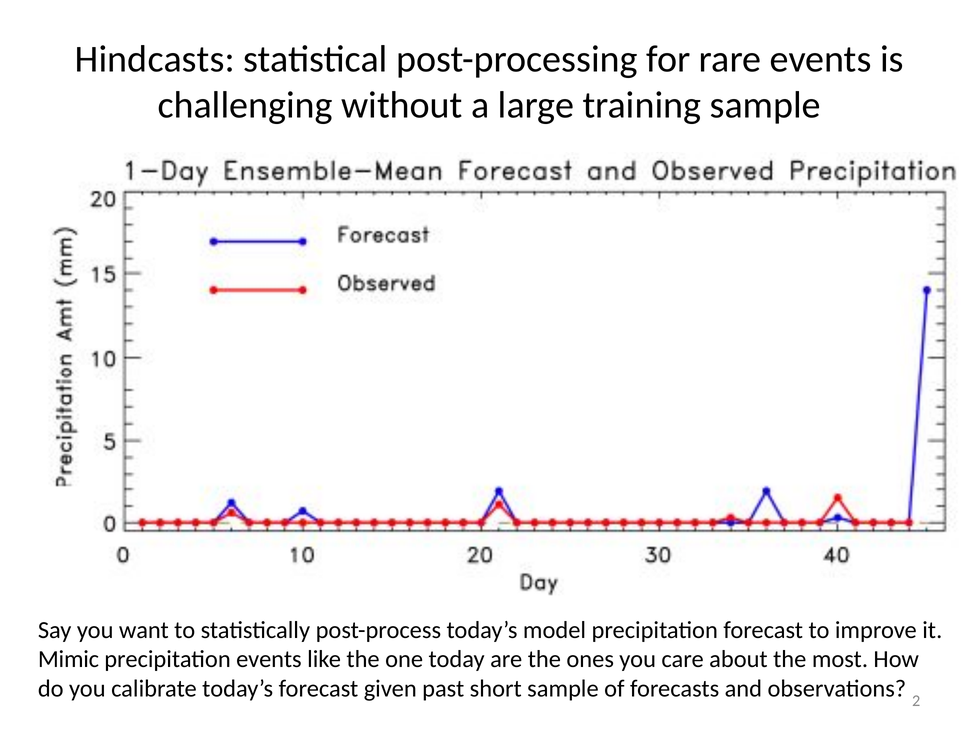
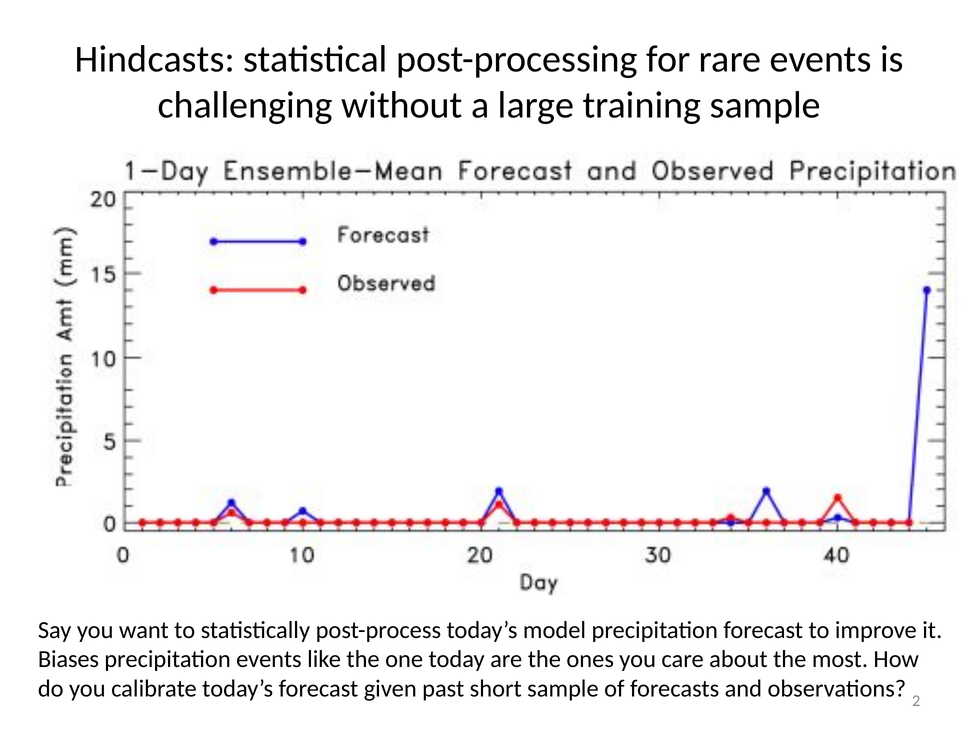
Mimic: Mimic -> Biases (68, 660)
